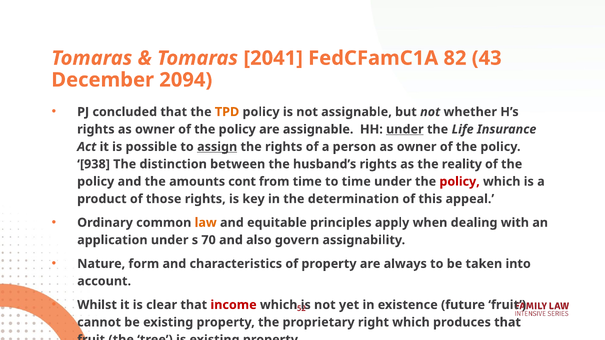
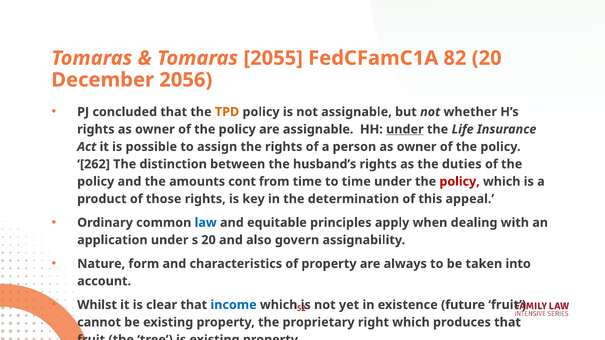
2041: 2041 -> 2055 (273, 58)
82 43: 43 -> 20 (487, 58)
2094: 2094 -> 2056 (186, 80)
assign underline: present -> none (217, 147)
938: 938 -> 262 (94, 164)
reality: reality -> duties (462, 164)
law colour: orange -> blue (206, 223)
s 70: 70 -> 20 (209, 240)
income colour: red -> blue (234, 305)
